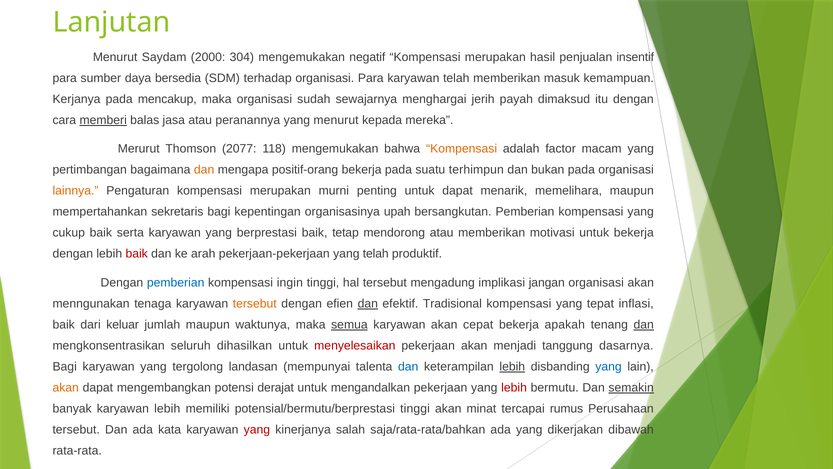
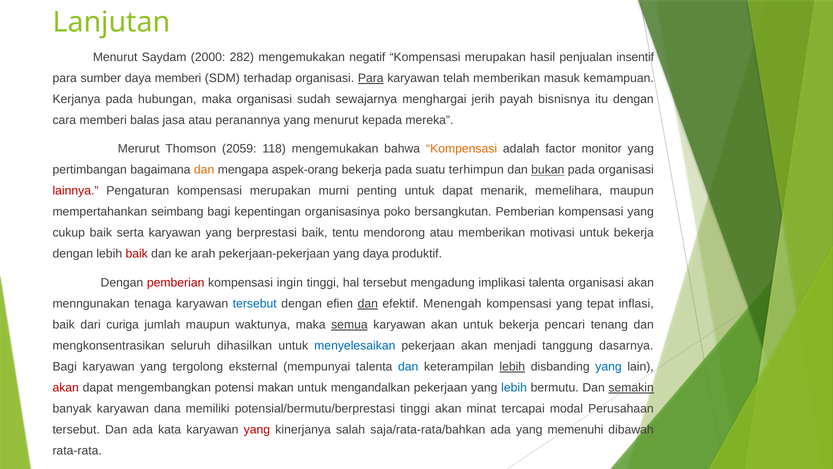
304: 304 -> 282 (242, 57)
daya bersedia: bersedia -> memberi (178, 78)
Para underline: none -> present (371, 78)
mencakup: mencakup -> hubungan (167, 99)
dimaksud: dimaksud -> bisnisnya (564, 99)
memberi underline: present -> none (103, 120)
2077: 2077 -> 2059 (239, 149)
macam: macam -> monitor (602, 149)
positif-orang: positif-orang -> aspek-orang (305, 170)
bukan underline: none -> present (548, 170)
lainnya colour: orange -> red (75, 191)
sekretaris: sekretaris -> seimbang (177, 212)
upah: upah -> poko (397, 212)
tetap: tetap -> tentu (346, 233)
yang telah: telah -> daya (376, 254)
pemberian colour: blue -> red (176, 283)
implikasi jangan: jangan -> talenta (547, 283)
tersebut colour: orange -> blue (255, 303)
Tradisional: Tradisional -> Menengah (452, 303)
keluar: keluar -> curiga (123, 324)
akan cepat: cepat -> untuk (478, 324)
apakah: apakah -> pencari (565, 324)
dan underline: present -> none (644, 324)
menyelesaikan colour: red -> blue (355, 345)
landasan: landasan -> eksternal (253, 366)
akan colour: orange -> red (66, 387)
derajat: derajat -> makan (276, 387)
lebih colour: red -> blue (514, 387)
karyawan lebih: lebih -> dana (167, 408)
rumus: rumus -> modal (566, 408)
dikerjakan: dikerjakan -> memenuhi (575, 429)
